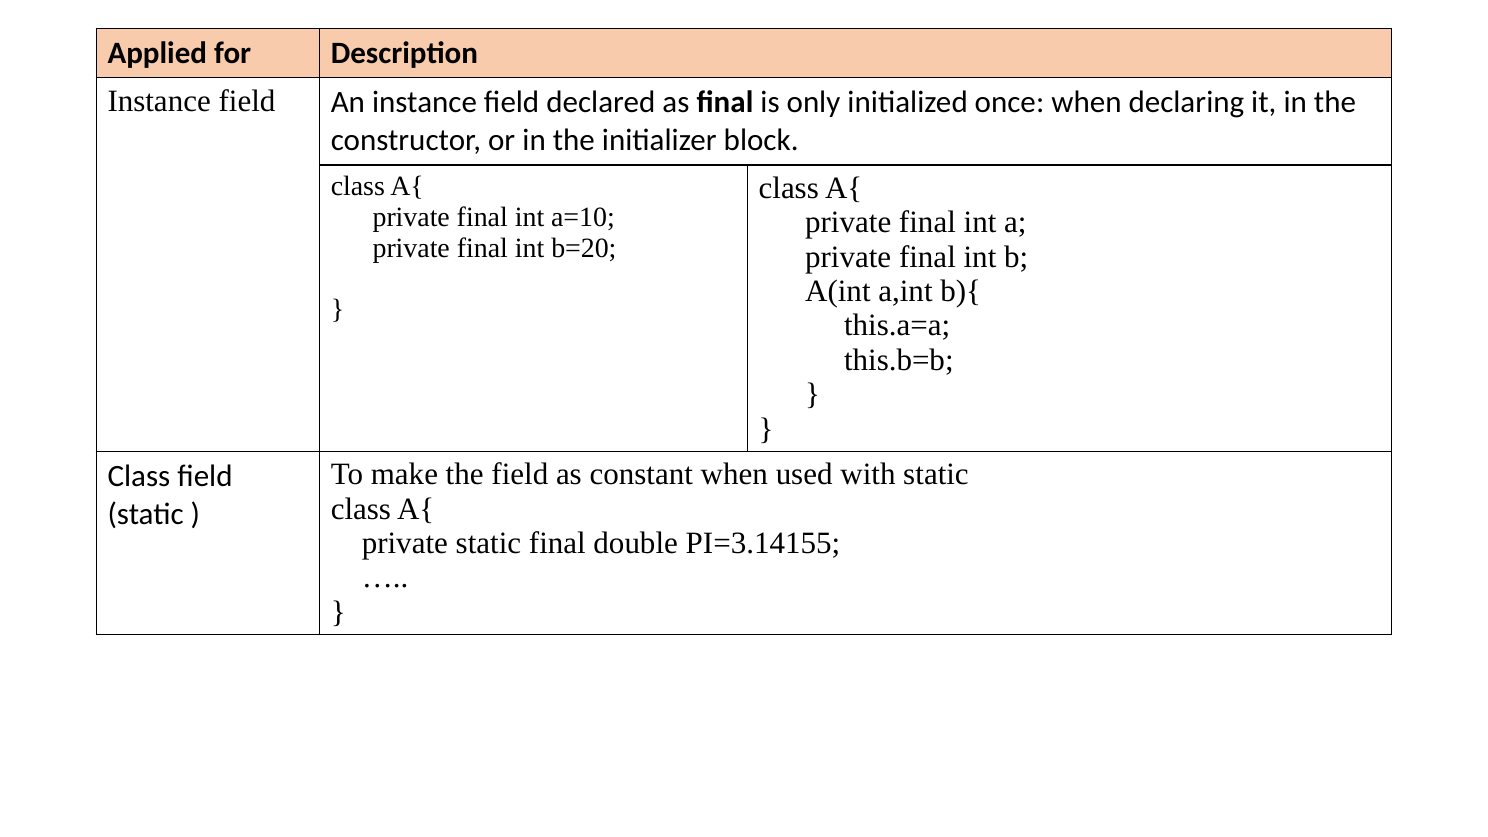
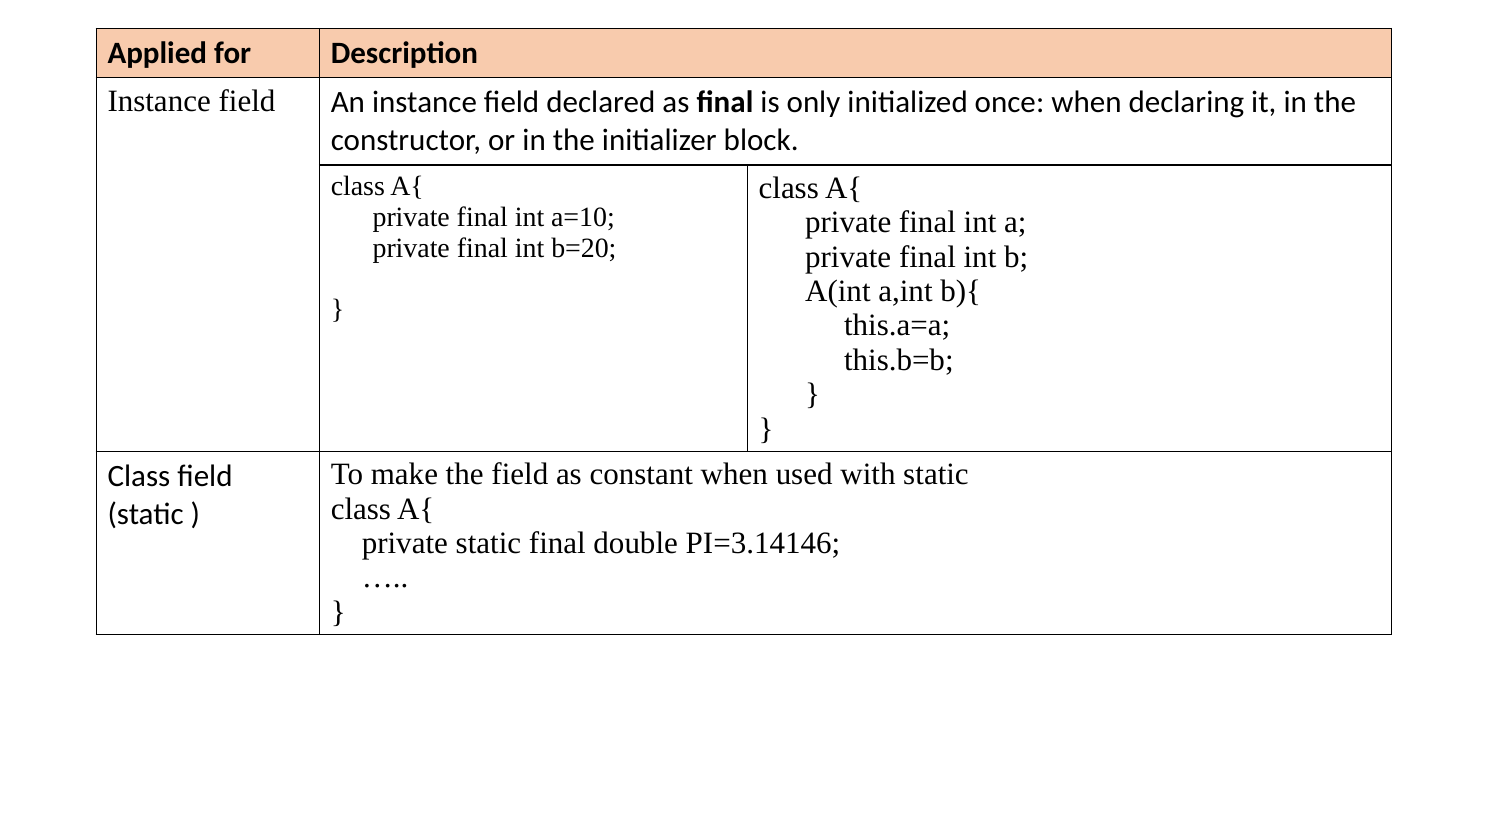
PI=3.14155: PI=3.14155 -> PI=3.14146 (763, 543)
